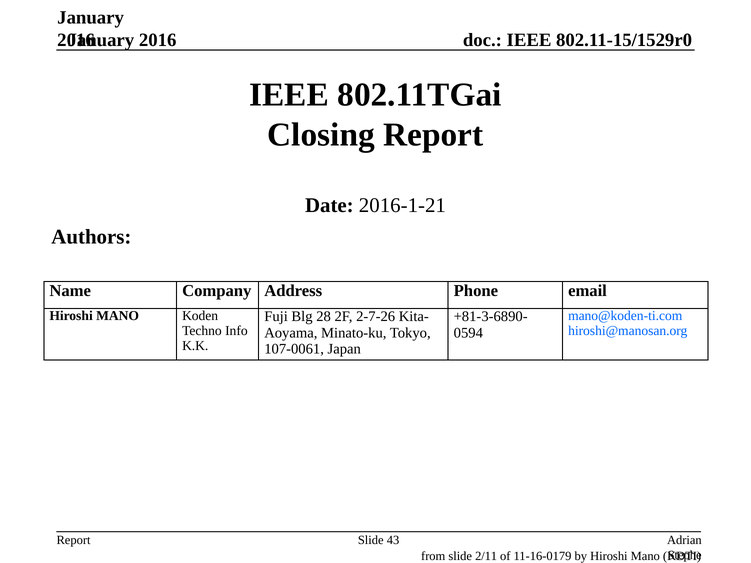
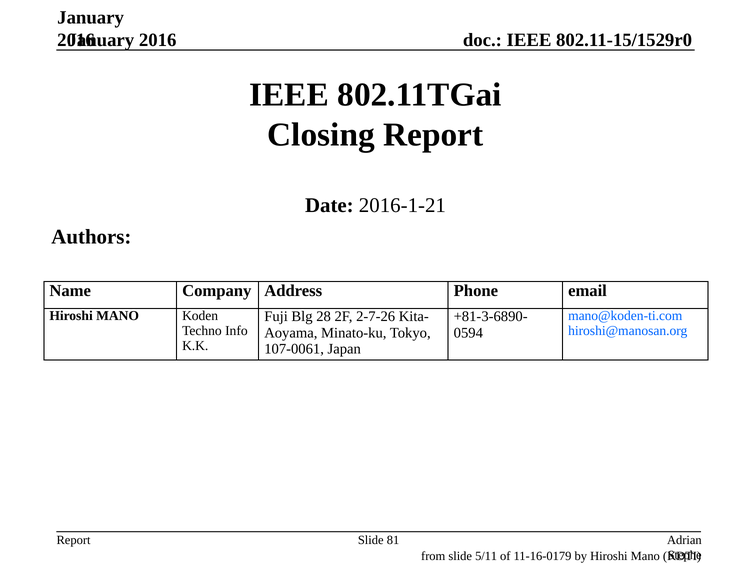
43: 43 -> 81 (393, 540)
2/11: 2/11 -> 5/11 (486, 557)
